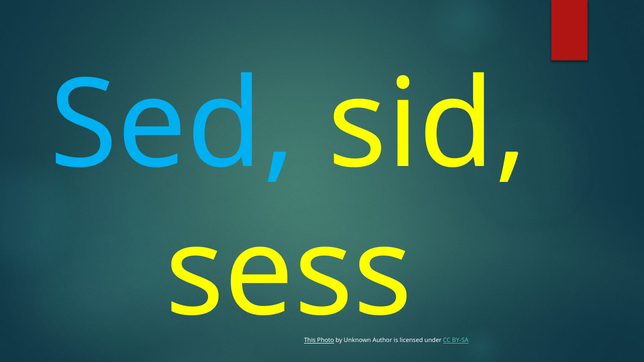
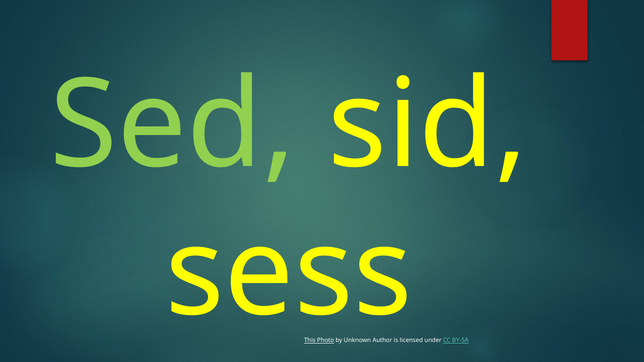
Sed colour: light blue -> light green (173, 126)
